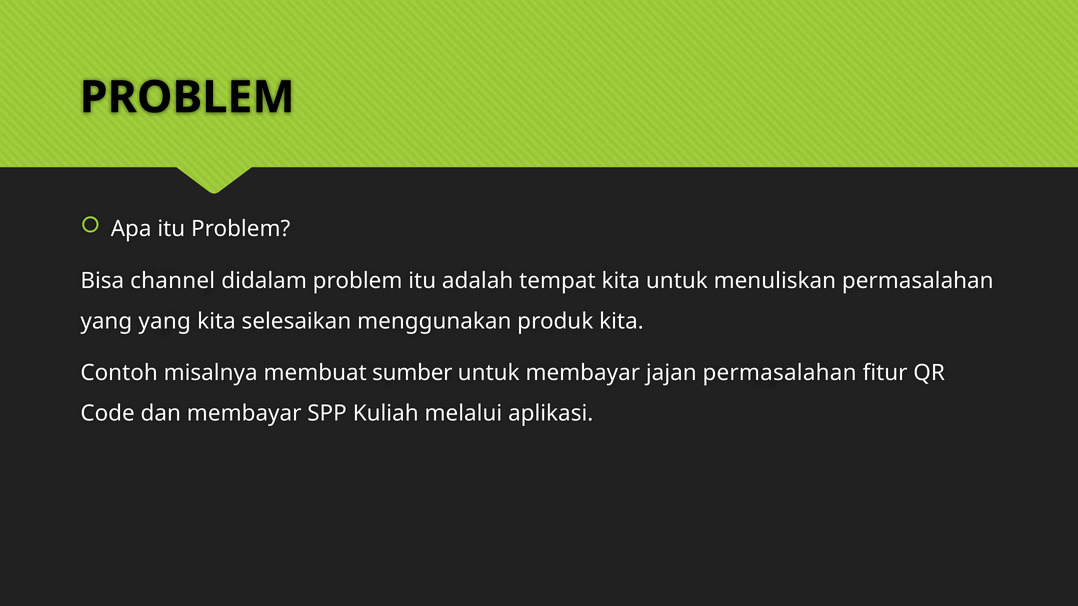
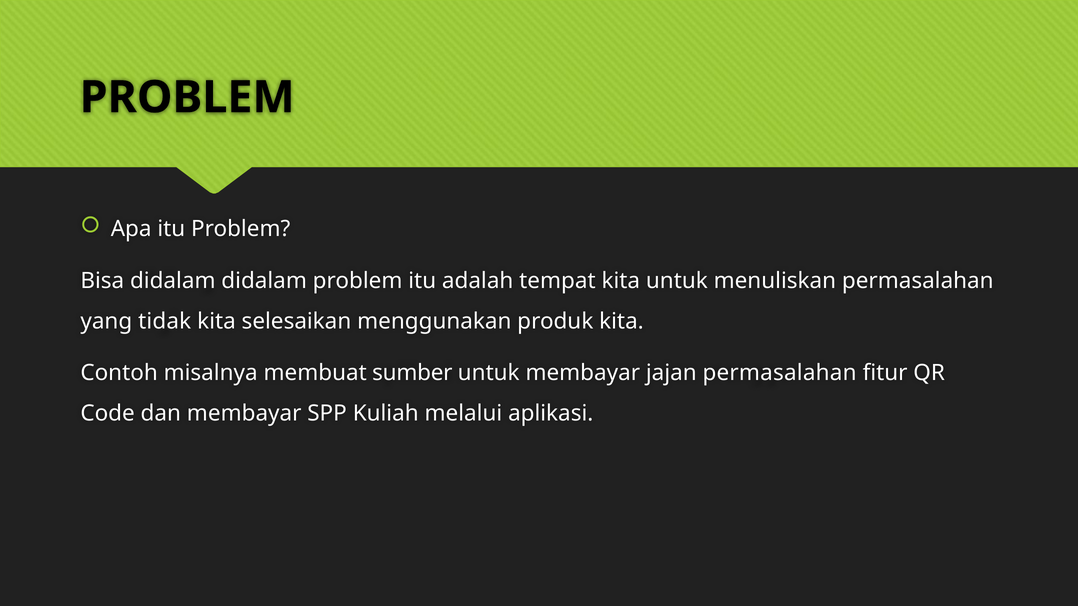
Bisa channel: channel -> didalam (173, 281)
yang yang: yang -> tidak (165, 321)
